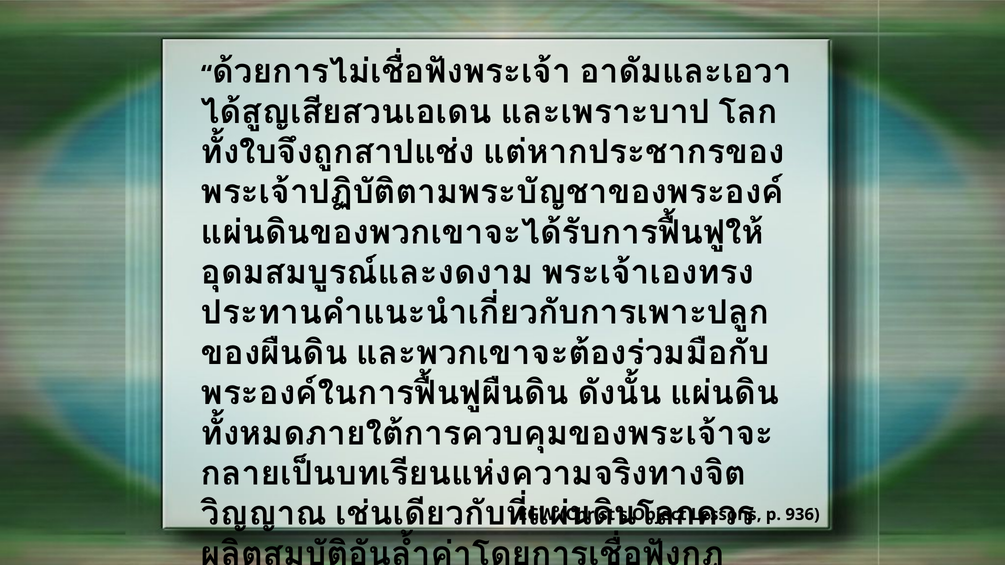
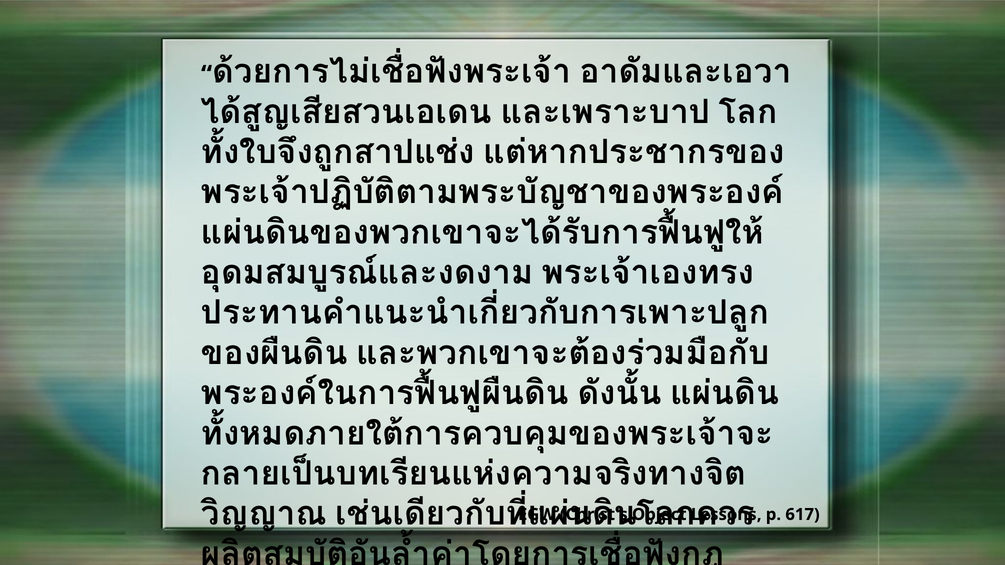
936: 936 -> 617 (803, 515)
